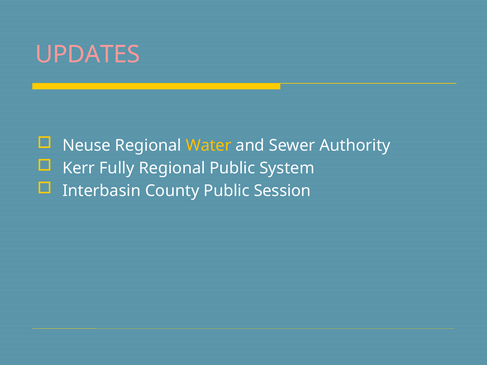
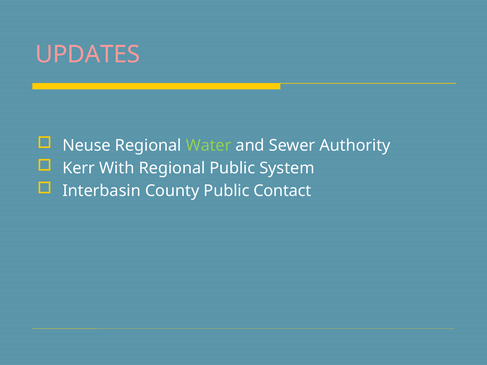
Water colour: yellow -> light green (209, 146)
Fully: Fully -> With (117, 168)
Session: Session -> Contact (282, 191)
